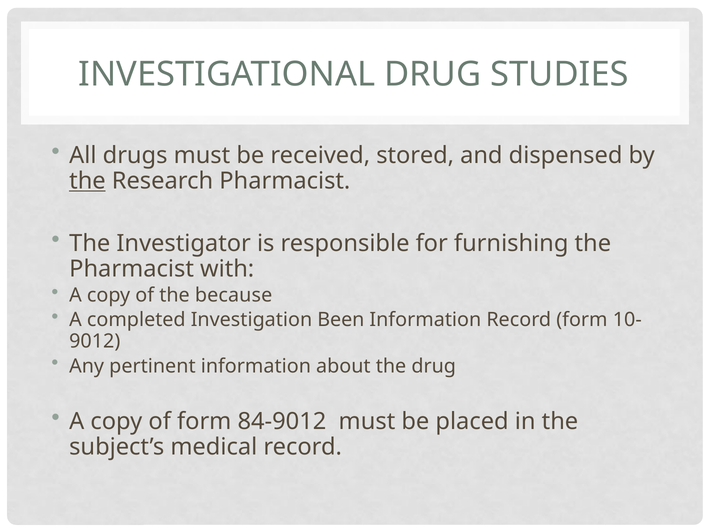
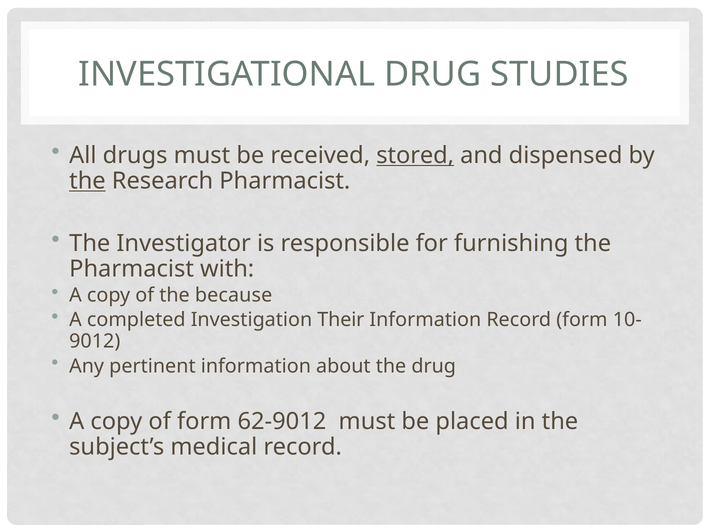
stored underline: none -> present (415, 155)
Been: Been -> Their (341, 320)
84-9012: 84-9012 -> 62-9012 (282, 422)
